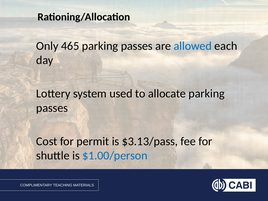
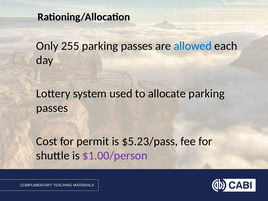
465: 465 -> 255 (70, 46)
$3.13/pass: $3.13/pass -> $5.23/pass (150, 141)
$1.00/person colour: blue -> purple (115, 156)
